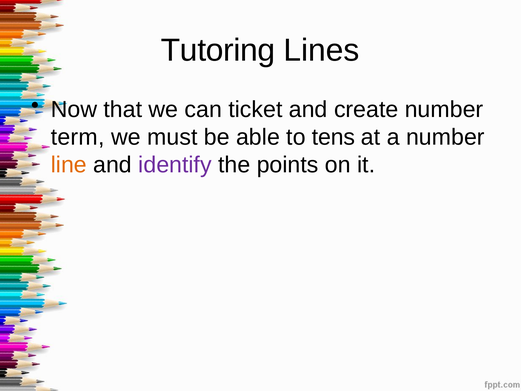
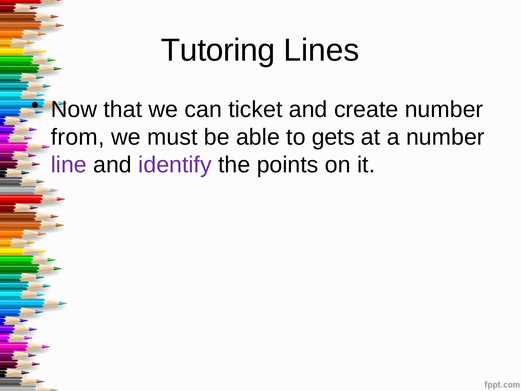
term: term -> from (78, 137)
tens: tens -> gets (333, 137)
line colour: orange -> purple (69, 165)
